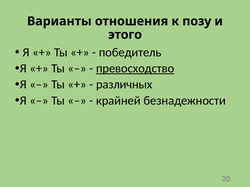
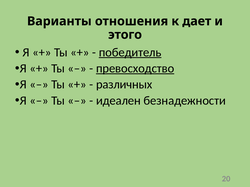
позу: позу -> дает (197, 21)
победитель underline: none -> present (130, 52)
крайней: крайней -> идеален (118, 101)
